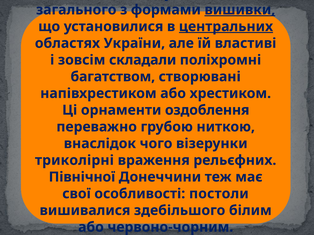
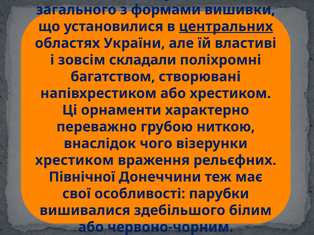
вишивки underline: present -> none (240, 10)
оздоблення: оздоблення -> характерно (207, 110)
триколірні: триколірні -> хрестиком (74, 161)
постоли: постоли -> парубки (219, 194)
